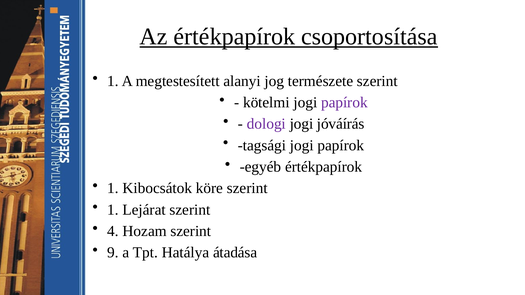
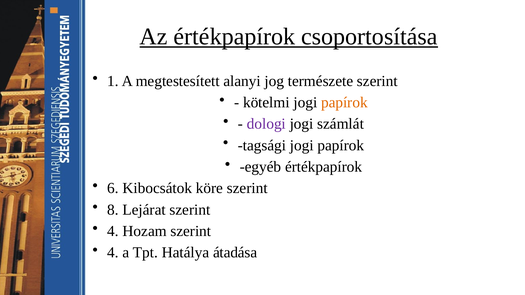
papírok colour: purple -> orange (344, 103)
jóváírás: jóváírás -> számlát (341, 124)
1: 1 -> 6 (113, 188)
1: 1 -> 8 (113, 210)
9: 9 -> 4 (113, 253)
